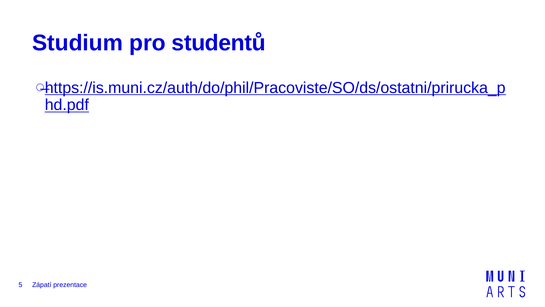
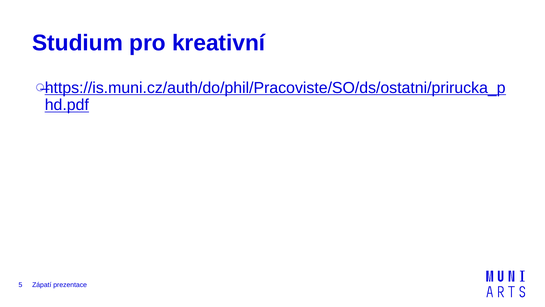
studentů: studentů -> kreativní (219, 43)
